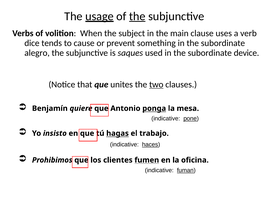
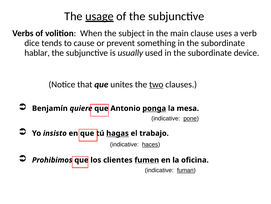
the underline: present -> none (137, 16)
alegro: alegro -> hablar (37, 53)
saques: saques -> usually (130, 53)
